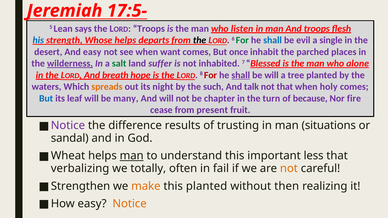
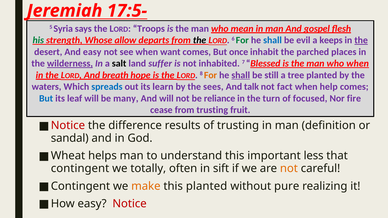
Lean: Lean -> Syria (63, 29)
listen: listen -> mean (242, 29)
And troops: troops -> gospel (317, 29)
his colour: blue -> green (38, 40)
Whose helps: helps -> allow (125, 40)
single: single -> keeps (331, 40)
the underline: none -> present (361, 40)
salt colour: green -> black (119, 64)
who alone: alone -> when (358, 64)
For colour: red -> orange (210, 75)
be will: will -> still (272, 75)
spreads colour: orange -> blue (107, 87)
night: night -> learn (163, 87)
such: such -> sees (213, 87)
not that: that -> fact (285, 87)
holy: holy -> help (329, 87)
chapter: chapter -> reliance (220, 98)
because: because -> focused (310, 98)
from present: present -> trusting (212, 110)
Notice colour: purple -> red (68, 126)
situations: situations -> definition (329, 126)
man underline: present -> none (132, 156)
verbalizing: verbalizing -> contingent (80, 169)
fail: fail -> sift (221, 169)
Strengthen: Strengthen -> Contingent (80, 186)
then: then -> pure (287, 186)
Notice colour: orange -> red (130, 204)
